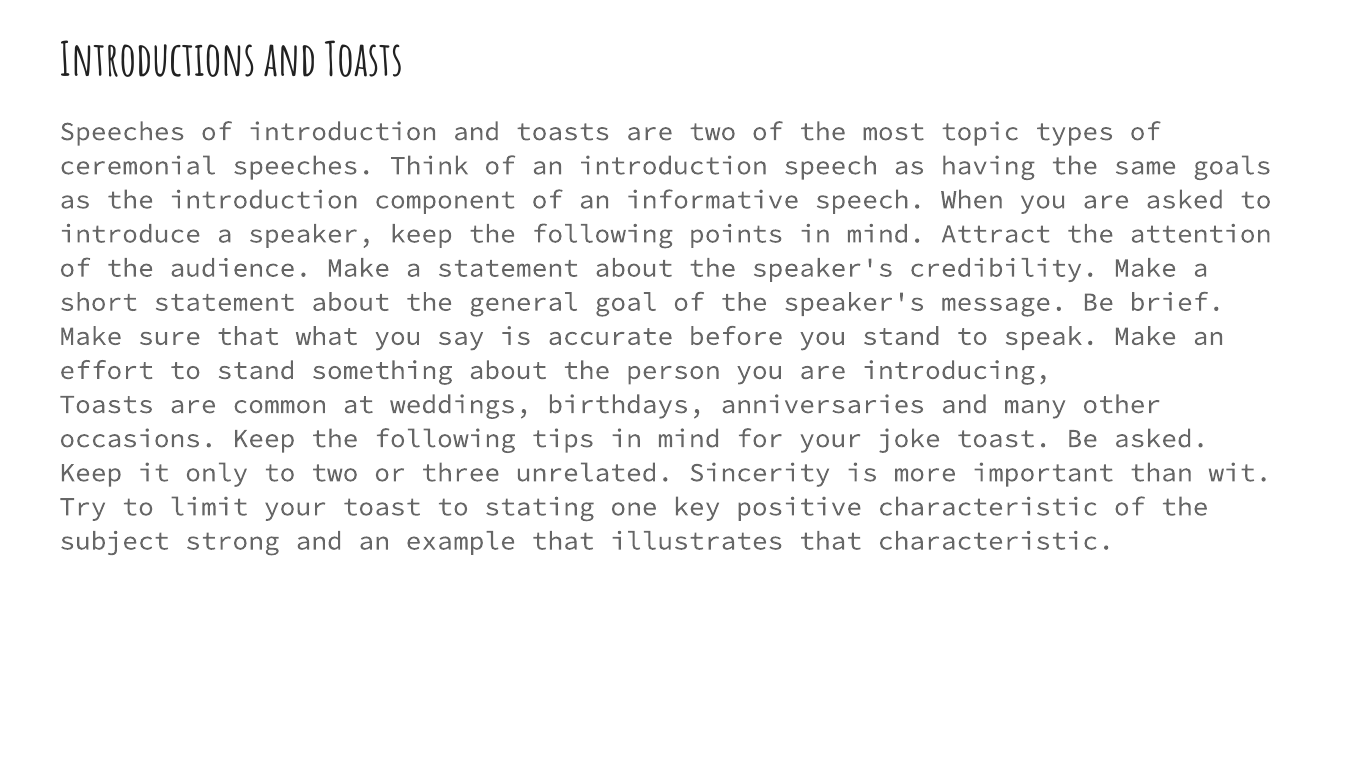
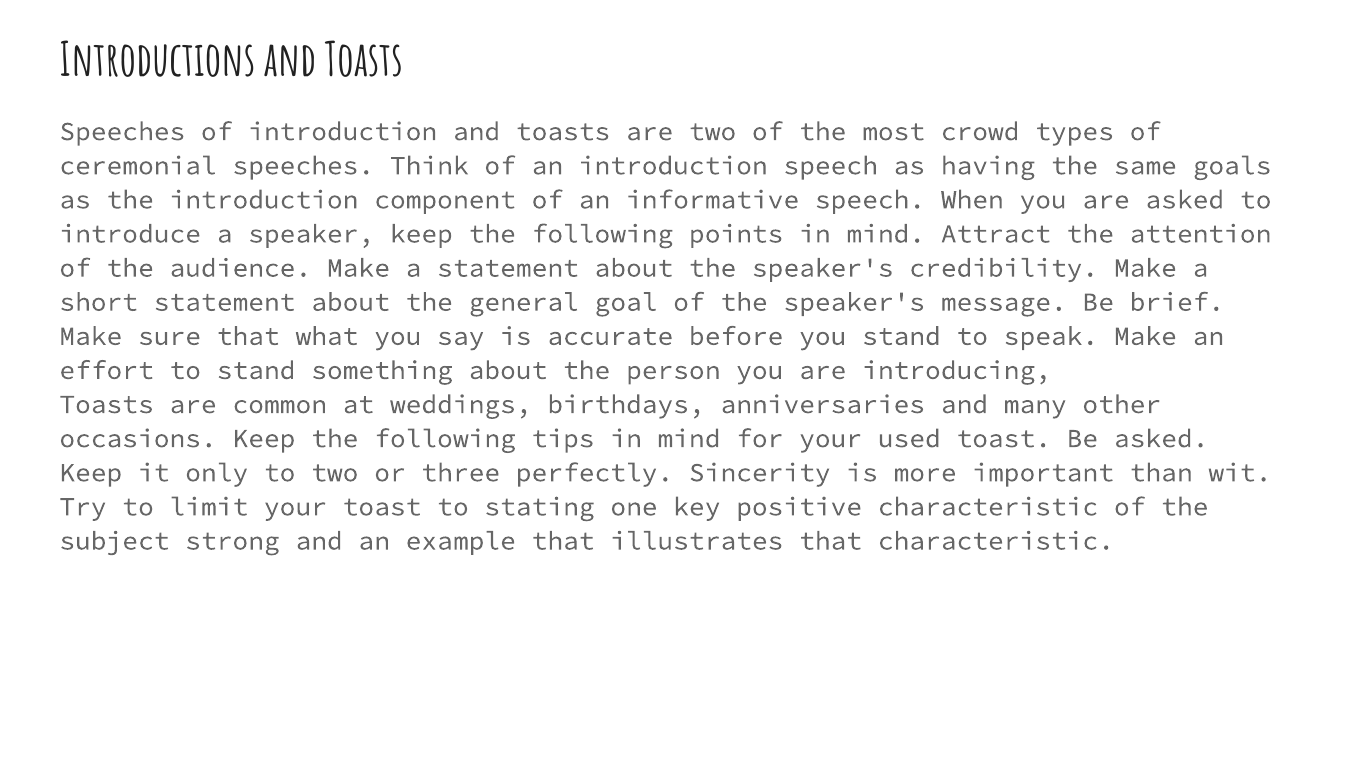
topic: topic -> crowd (980, 131)
joke: joke -> used (909, 438)
unrelated: unrelated -> perfectly (594, 472)
